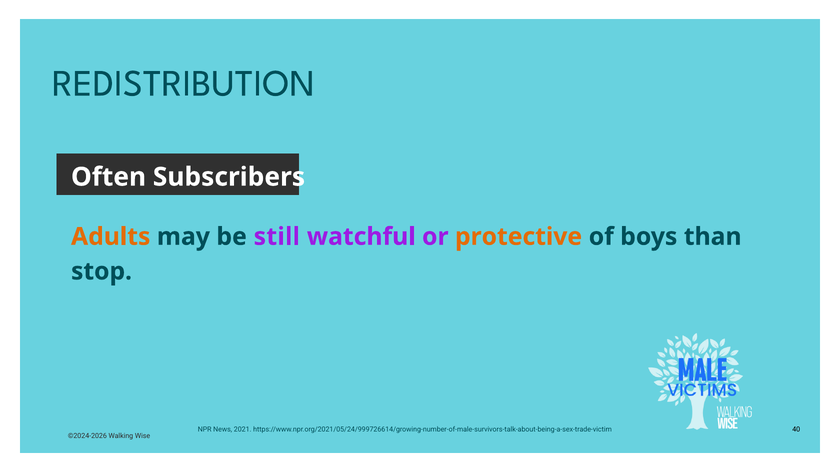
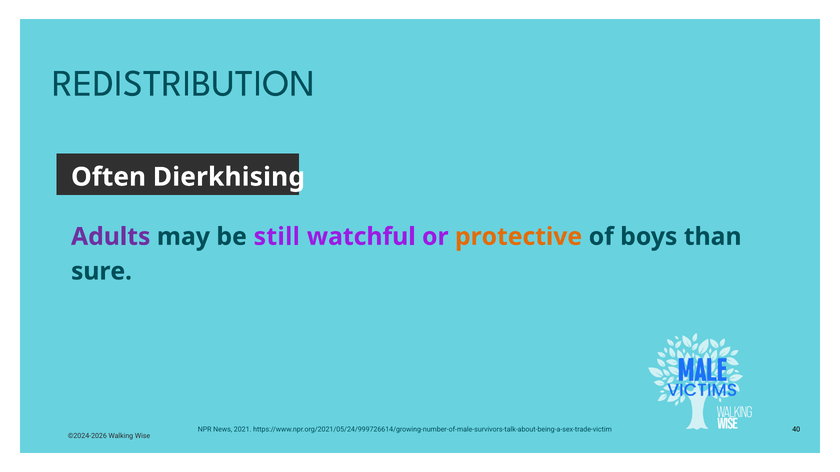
Subscribers: Subscribers -> Dierkhising (229, 177)
Adults colour: orange -> purple (111, 237)
stop: stop -> sure (102, 272)
